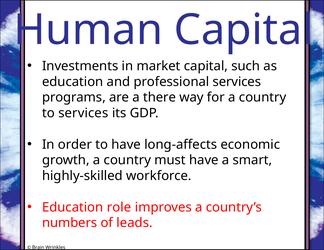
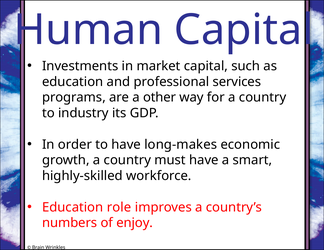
there: there -> other (160, 98)
to services: services -> industry (83, 113)
long-affects: long-affects -> long-makes (181, 145)
leads: leads -> enjoy (135, 223)
